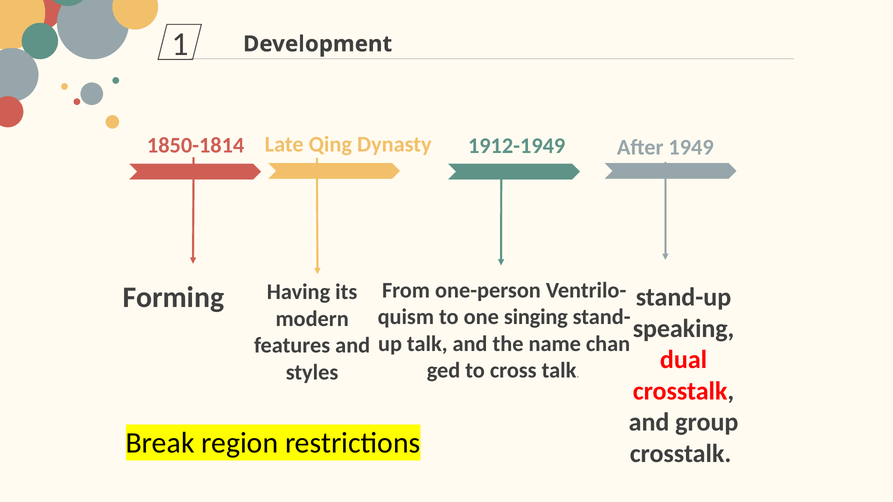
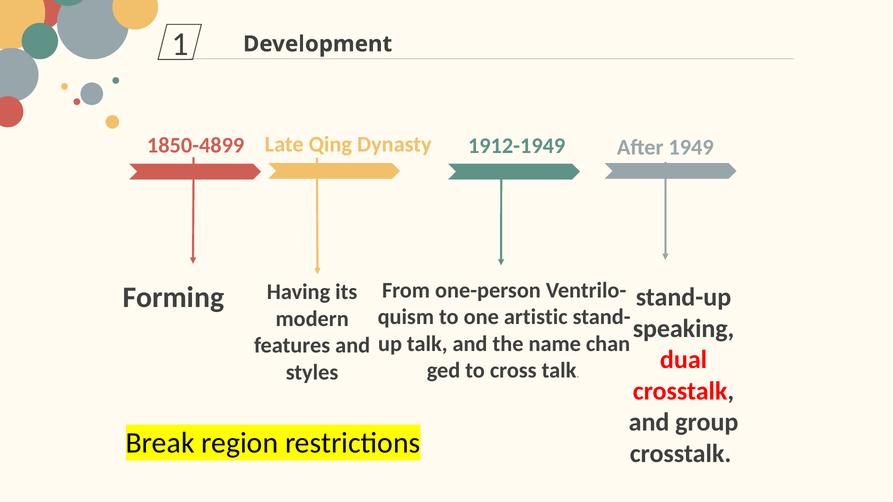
1850-1814: 1850-1814 -> 1850-4899 (196, 146)
singing: singing -> artistic (536, 317)
